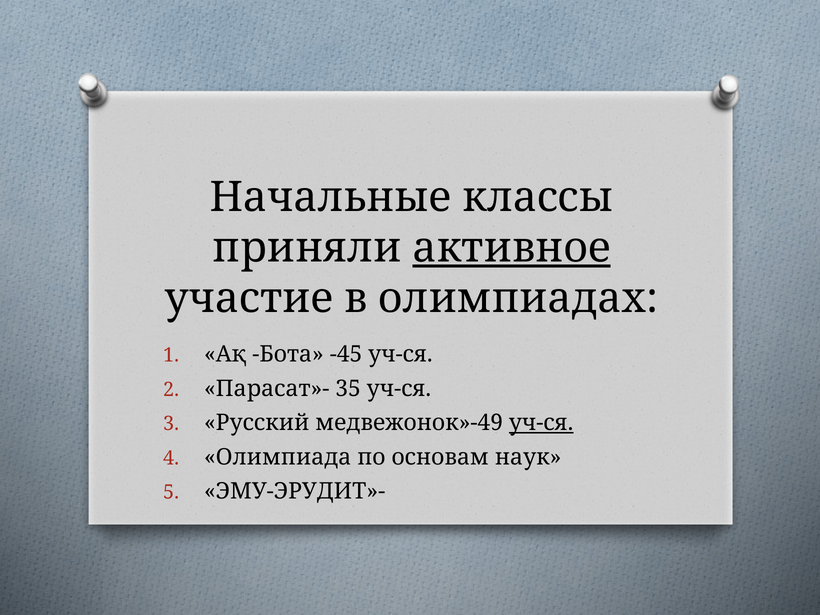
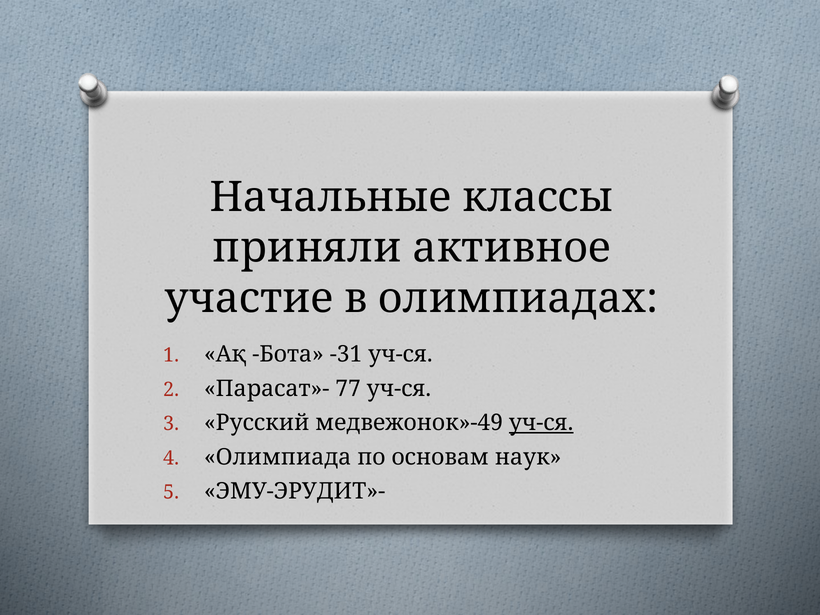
активное underline: present -> none (512, 248)
-45: -45 -> -31 (346, 354)
35: 35 -> 77 (348, 389)
